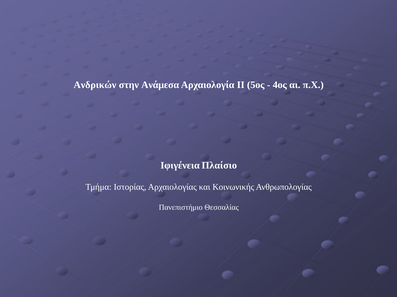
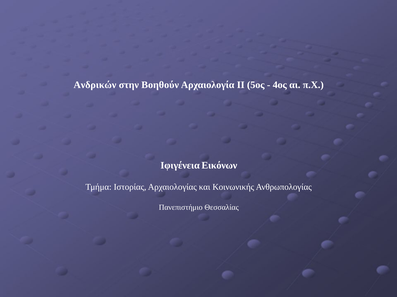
Ανάμεσα: Ανάμεσα -> Βοηθούν (160, 85)
Πλαίσιο: Πλαίσιο -> Εικόνων (219, 166)
